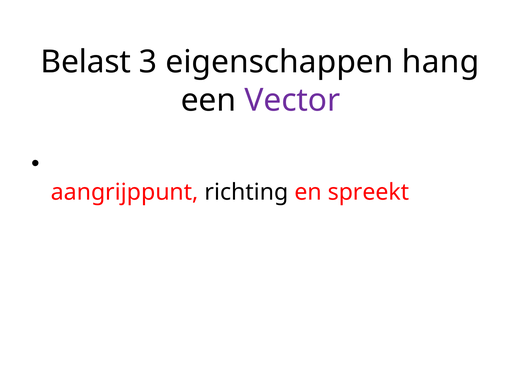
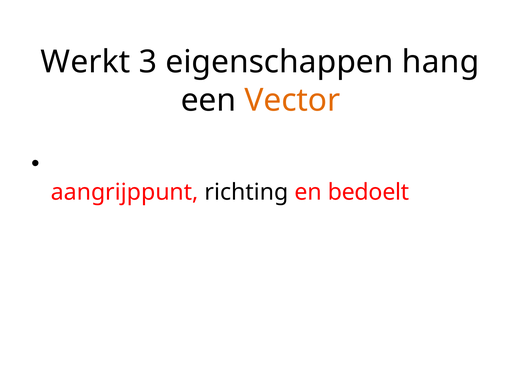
Belast: Belast -> Werkt (86, 62)
Vector colour: purple -> orange (292, 100)
spreekt: spreekt -> bedoelt (369, 192)
